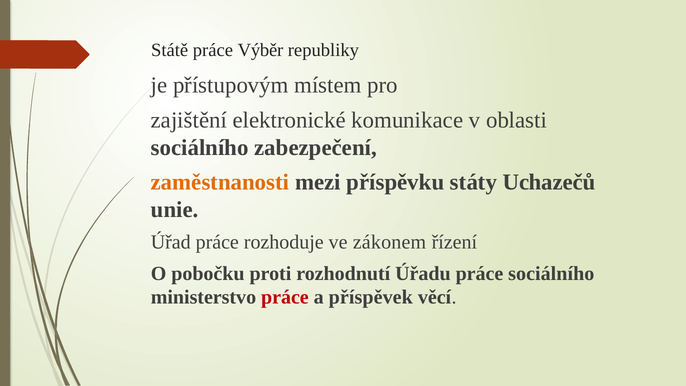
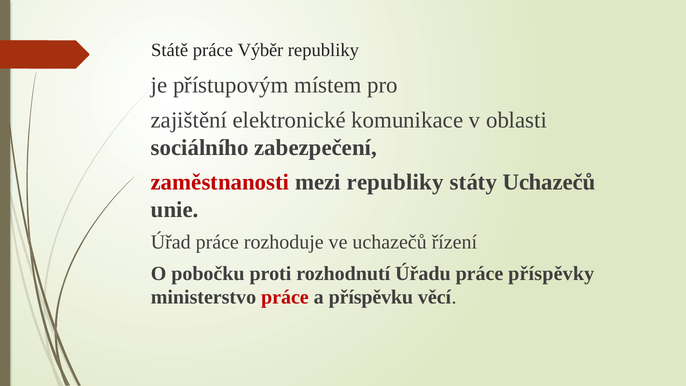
zaměstnanosti colour: orange -> red (220, 182)
mezi příspěvku: příspěvku -> republiky (395, 182)
ve zákonem: zákonem -> uchazečů (390, 242)
práce sociálního: sociálního -> příspěvky (551, 273)
příspěvek: příspěvek -> příspěvku (371, 297)
